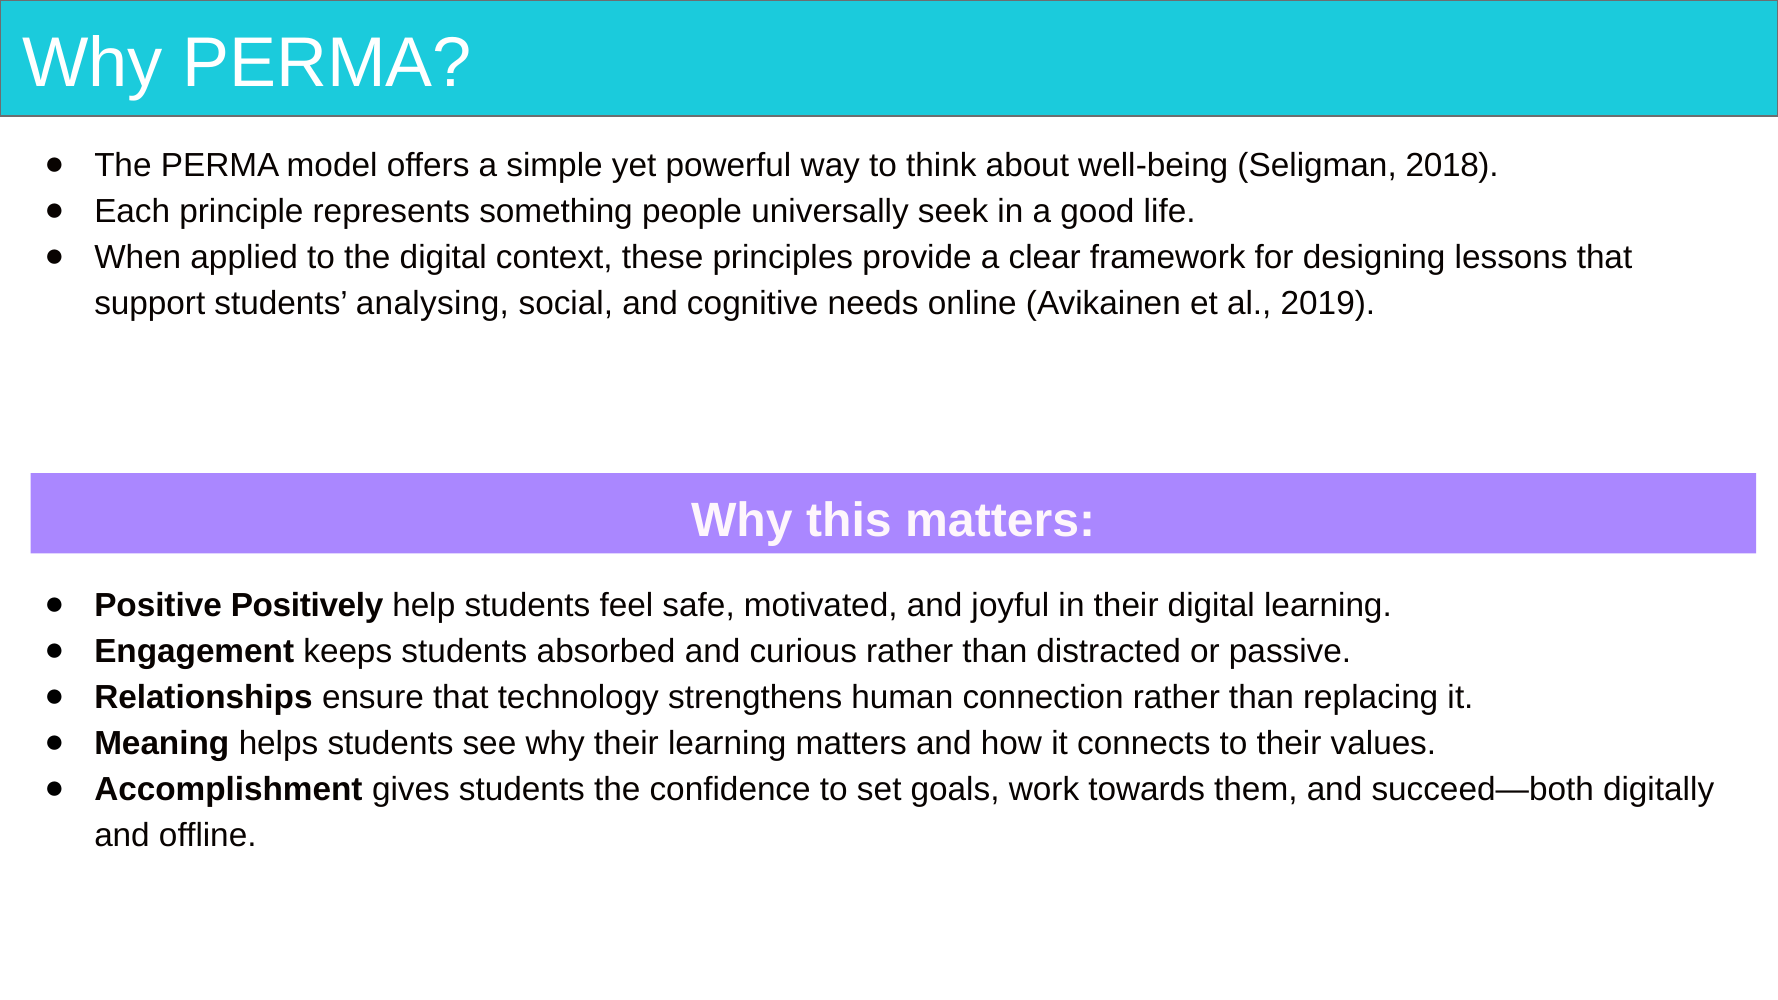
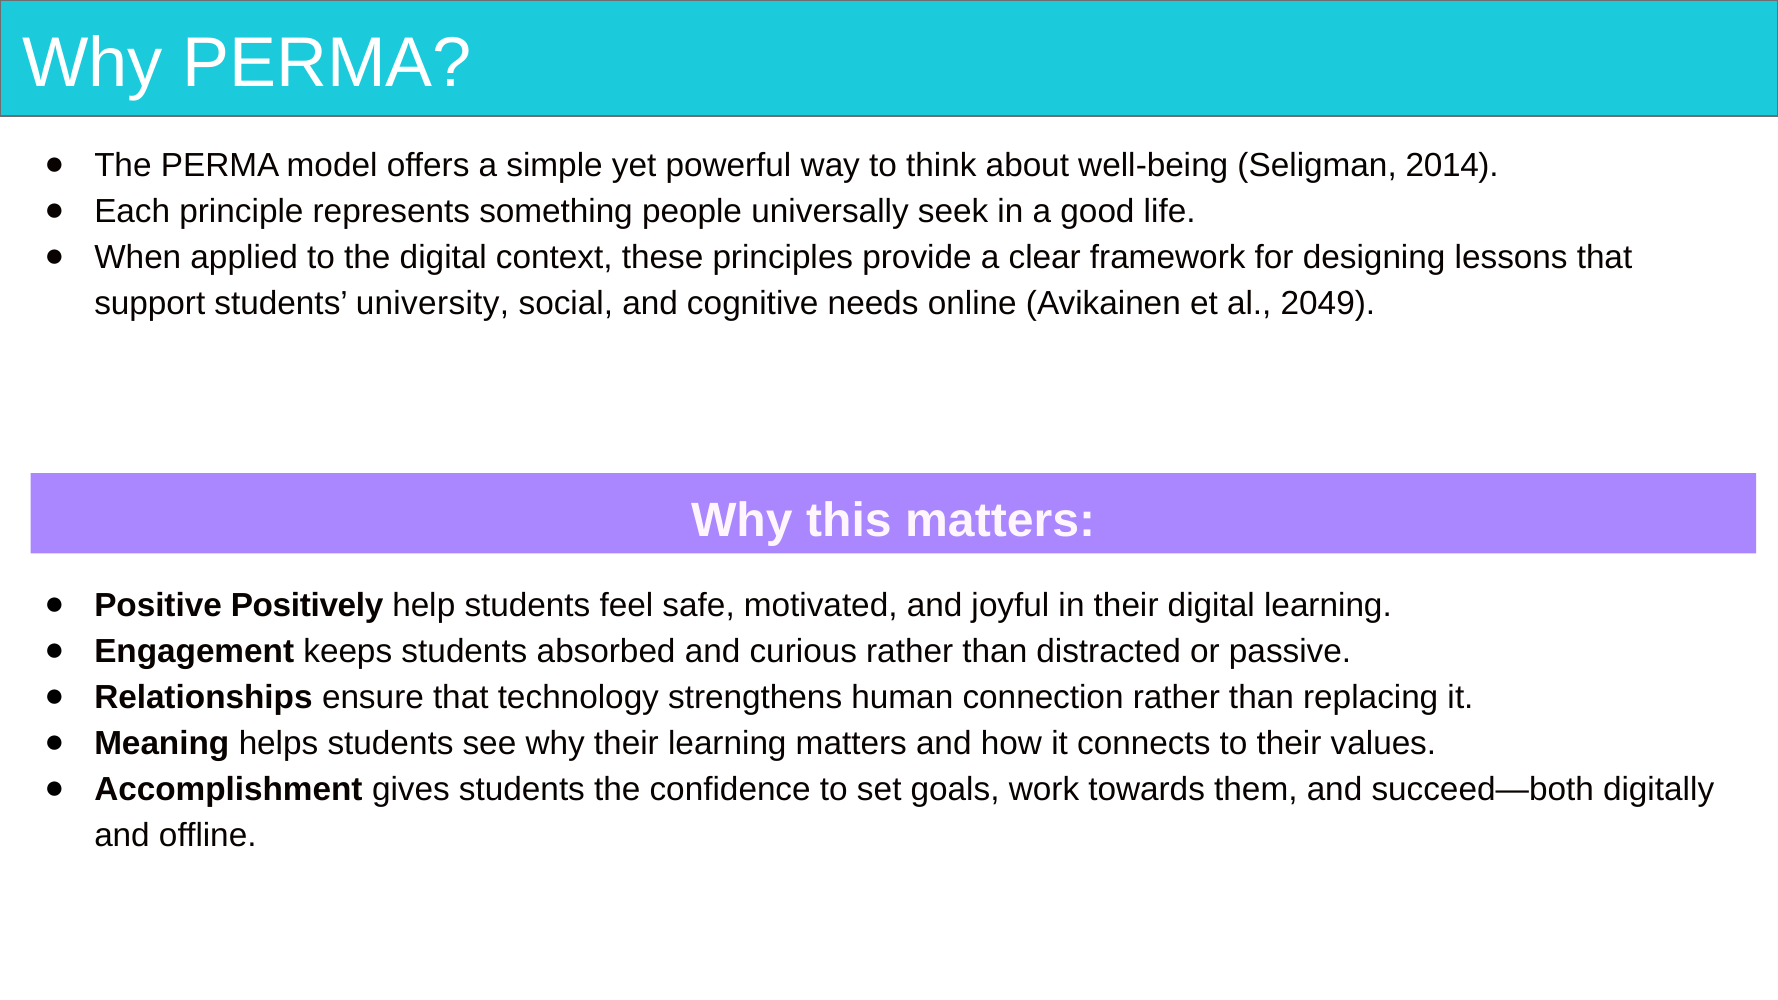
2018: 2018 -> 2014 (1452, 166)
analysing: analysing -> university (432, 304)
2019: 2019 -> 2049 (1328, 304)
